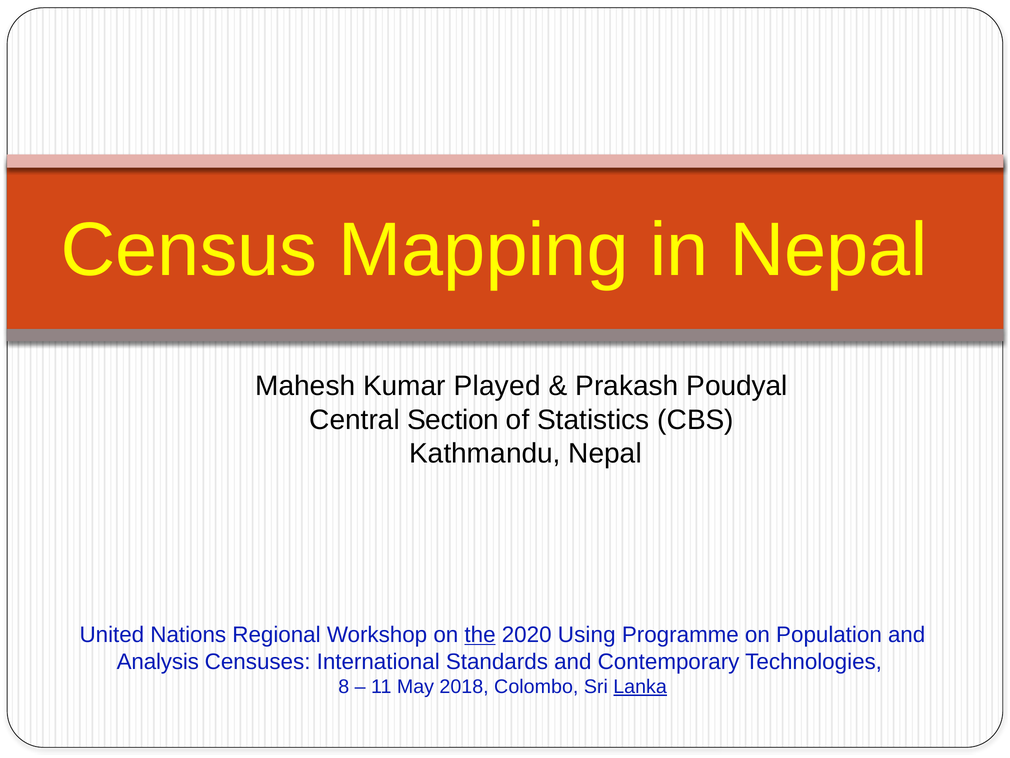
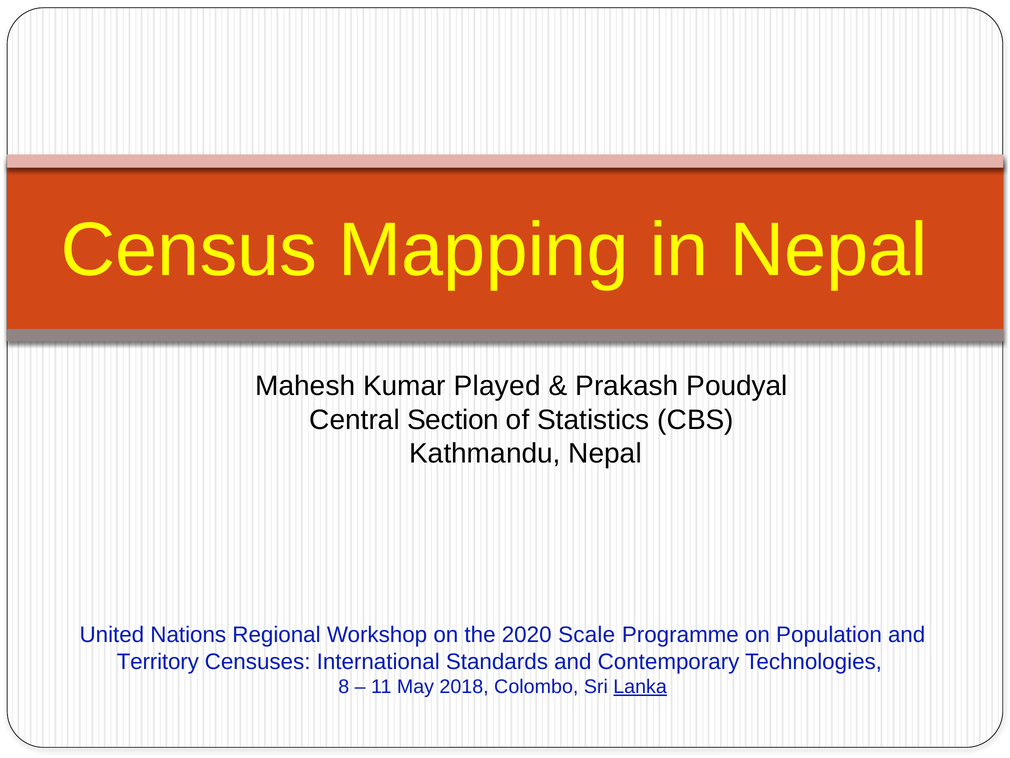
the underline: present -> none (480, 634)
Using: Using -> Scale (587, 634)
Analysis: Analysis -> Territory (158, 661)
